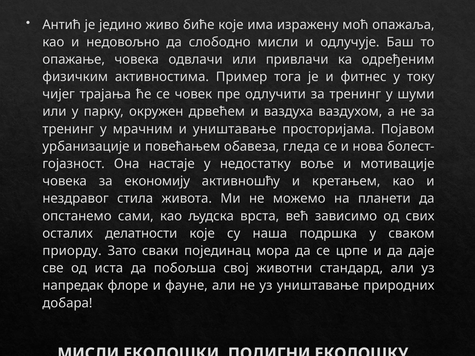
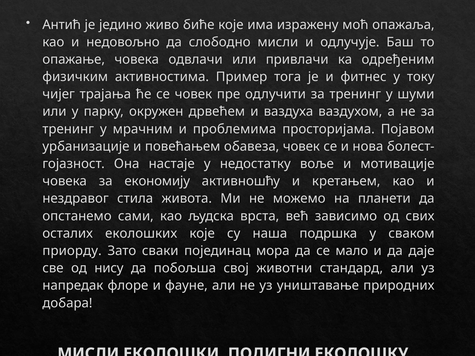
и уништавање: уништавање -> проблемима (235, 129)
обавеза гледа: гледа -> човек (301, 147)
делатности: делатности -> еколошких (141, 234)
црпе: црпе -> мало (352, 251)
иста: иста -> нису (109, 268)
